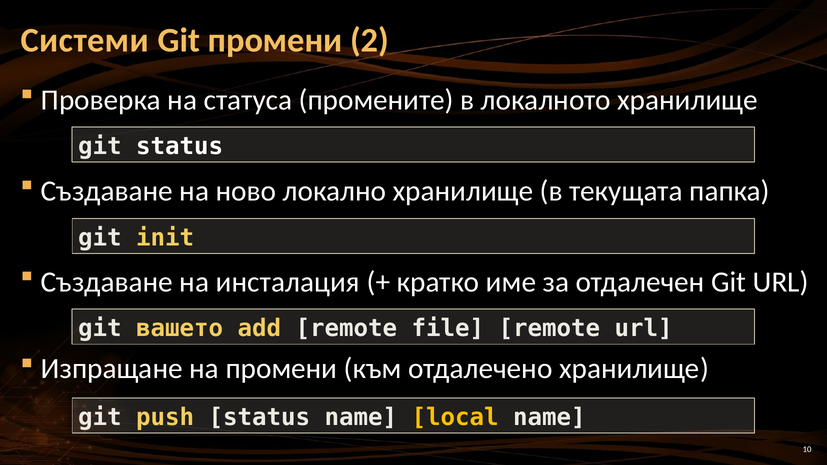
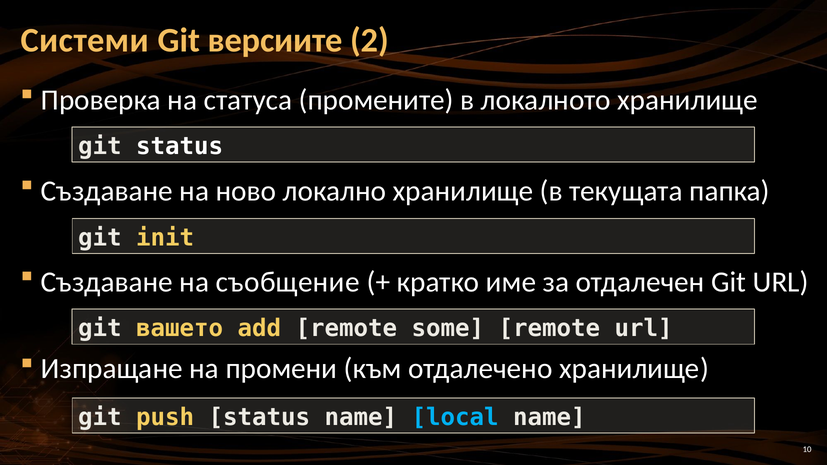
Git промени: промени -> версиите (275, 40)
инсталация: инсталация -> съобщение (288, 282)
file: file -> some (448, 329)
local colour: yellow -> light blue (455, 417)
